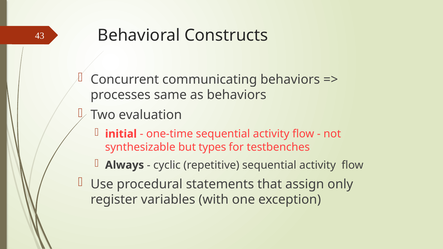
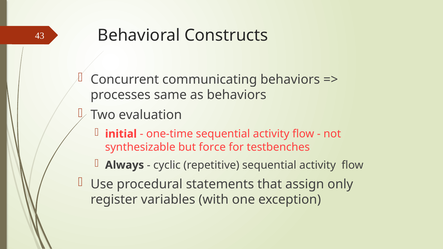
types: types -> force (212, 147)
